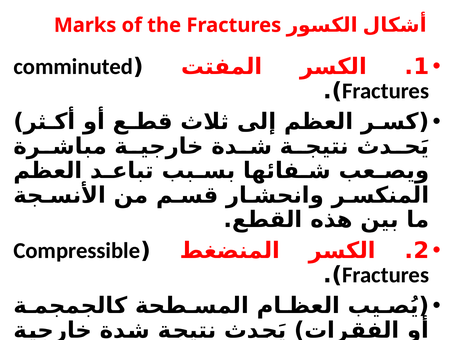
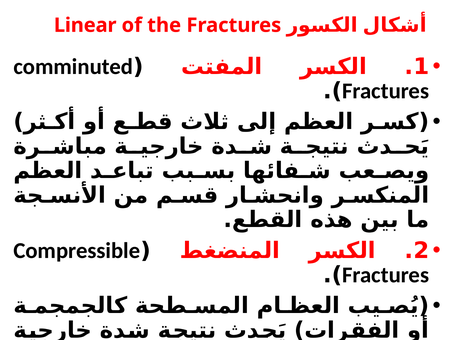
Marks: Marks -> Linear (85, 25)
